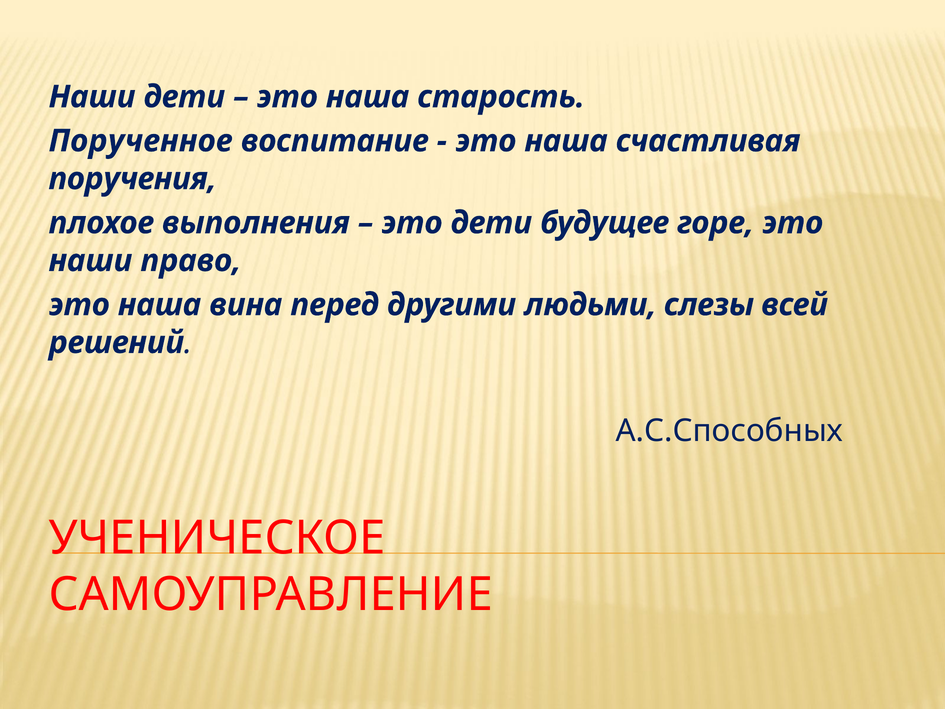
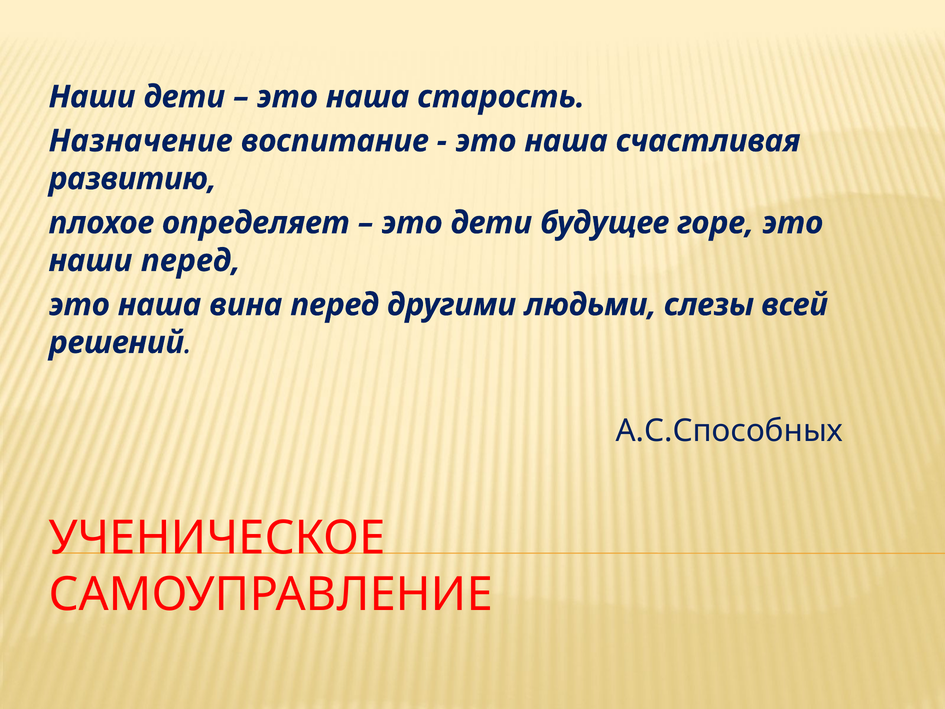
Порученное: Порученное -> Назначение (141, 141)
поручения: поручения -> развитию (133, 179)
выполнения: выполнения -> определяет (256, 223)
наши право: право -> перед (191, 261)
